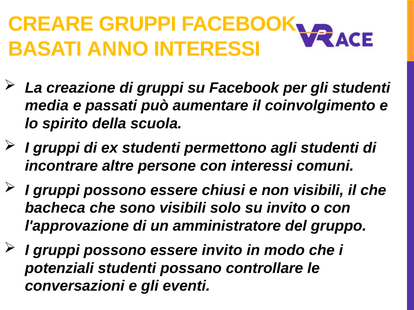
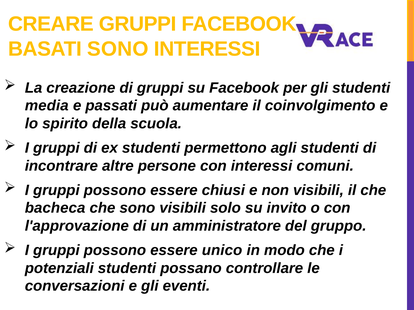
BASATI ANNO: ANNO -> SONO (118, 49)
essere invito: invito -> unico (222, 251)
